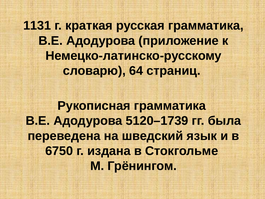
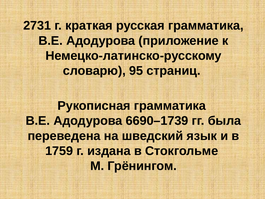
1131: 1131 -> 2731 (37, 26)
64: 64 -> 95 (136, 71)
5120–1739: 5120–1739 -> 6690–1739 (157, 121)
6750: 6750 -> 1759 (59, 151)
